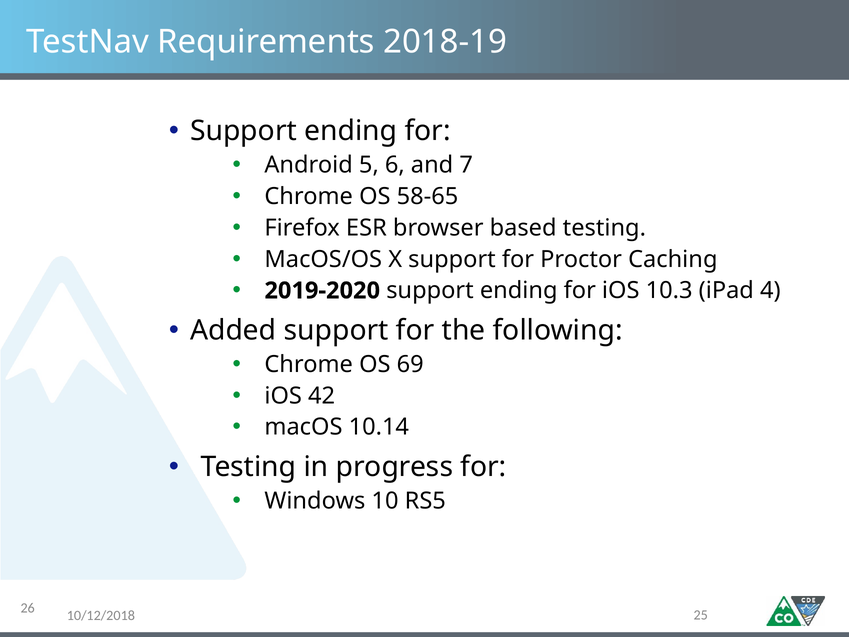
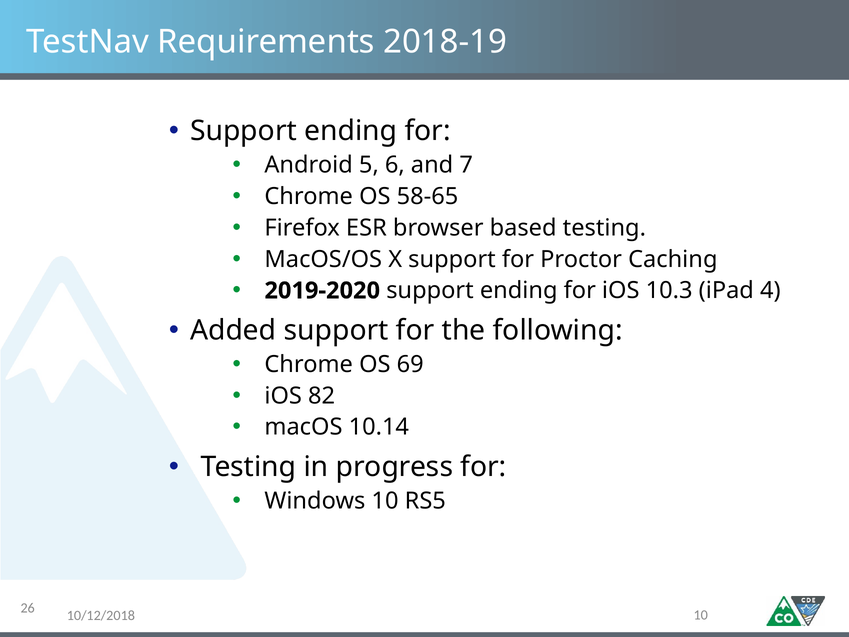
42: 42 -> 82 (322, 396)
25: 25 -> 10 (701, 615)
